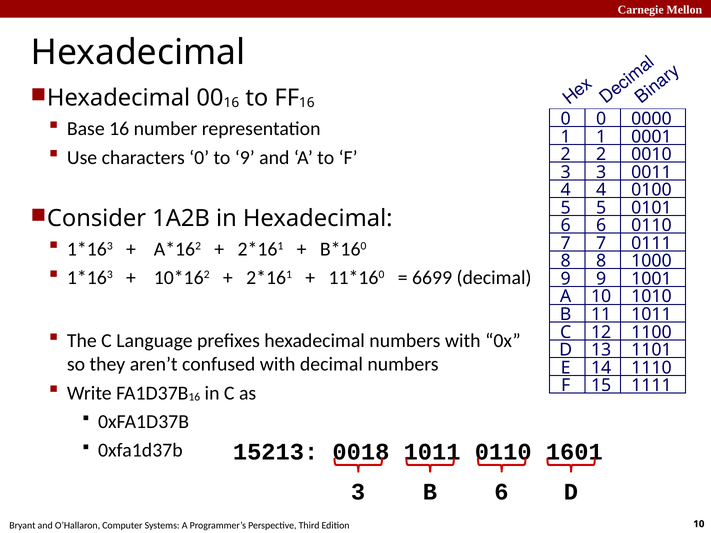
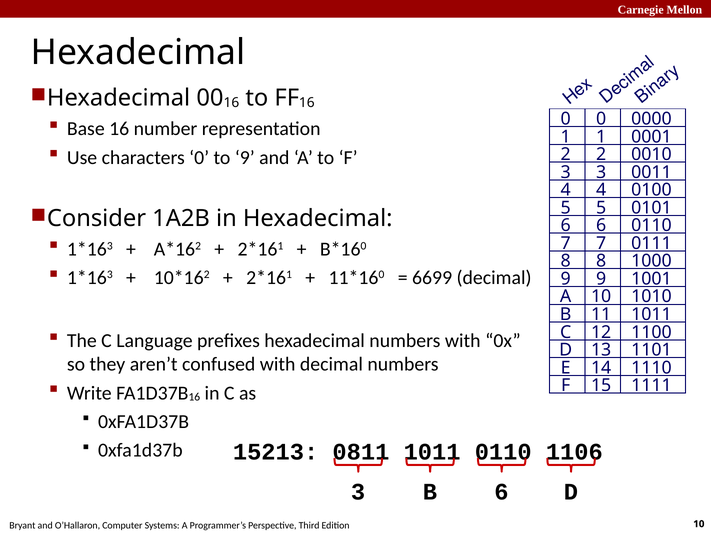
0018: 0018 -> 0811 (361, 452)
1601: 1601 -> 1106 (574, 452)
